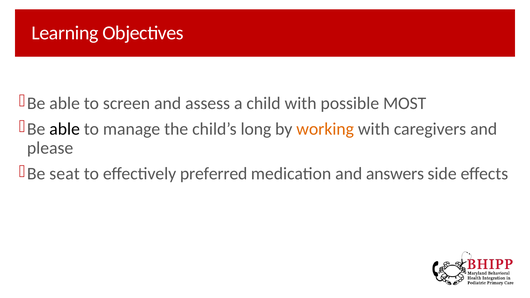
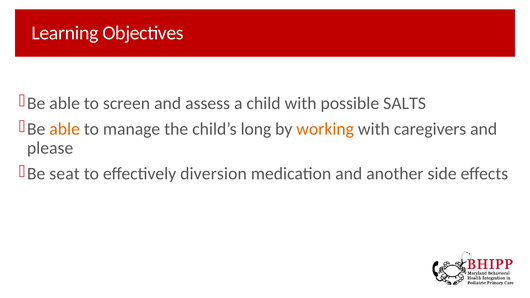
MOST: MOST -> SALTS (405, 103)
able colour: black -> orange (65, 129)
preferred: preferred -> diversion (213, 174)
answers: answers -> another (395, 174)
